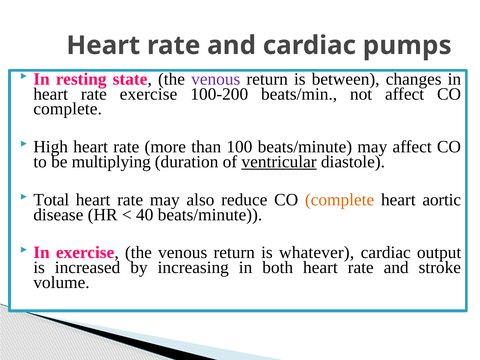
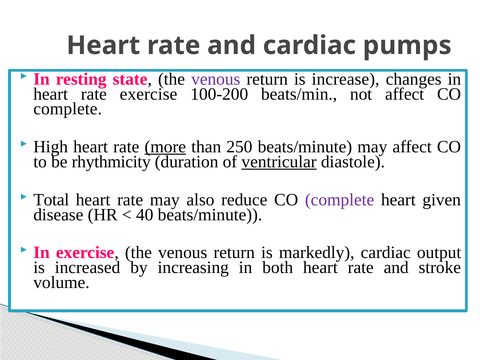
between: between -> increase (346, 79)
more underline: none -> present (165, 147)
100: 100 -> 250 (239, 147)
multiplying: multiplying -> rhythmicity (111, 162)
complete colour: orange -> purple (340, 200)
aortic: aortic -> given (442, 200)
whatever: whatever -> markedly (317, 253)
